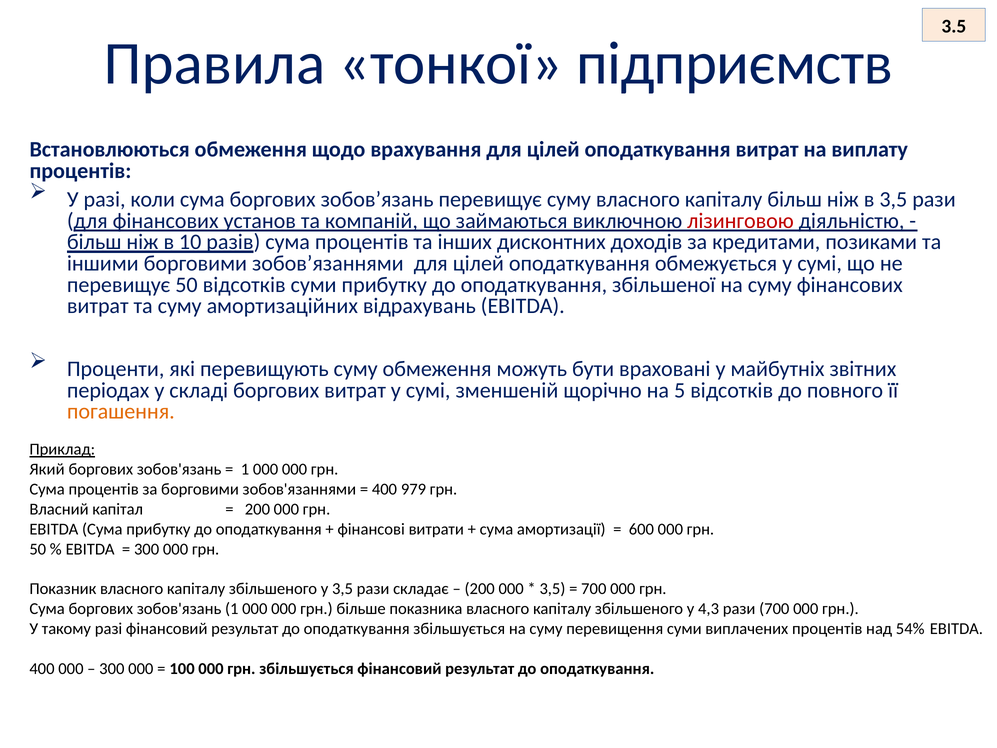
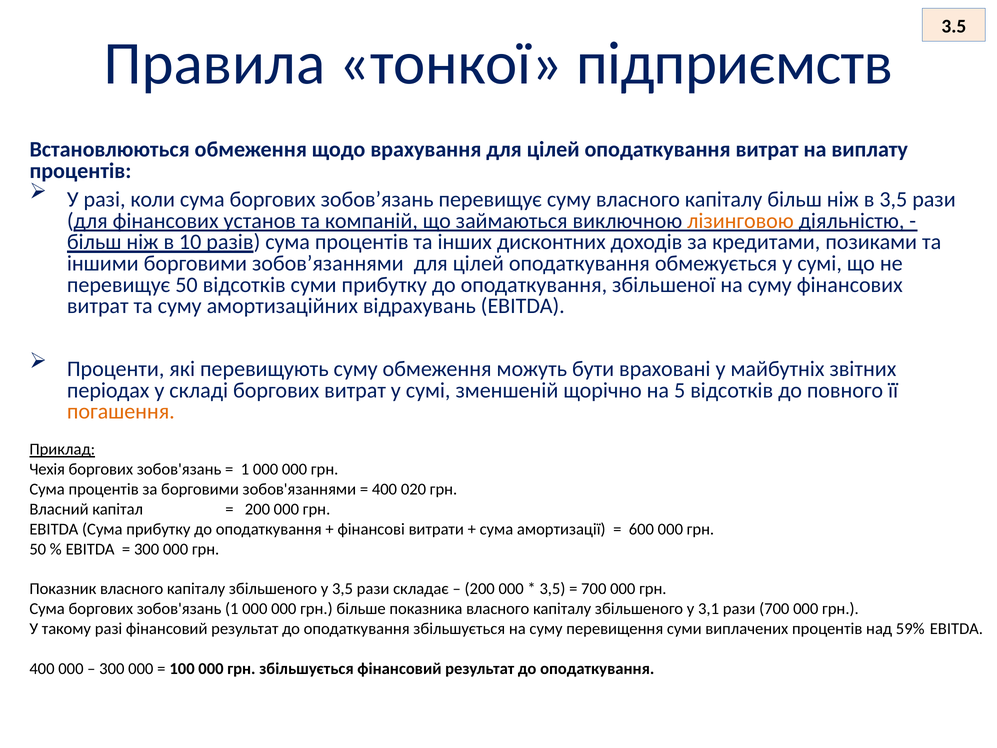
лізинговою colour: red -> orange (740, 221)
Який: Який -> Чехія (47, 469)
979: 979 -> 020 (413, 489)
4,3: 4,3 -> 3,1 (709, 609)
54%: 54% -> 59% (910, 629)
